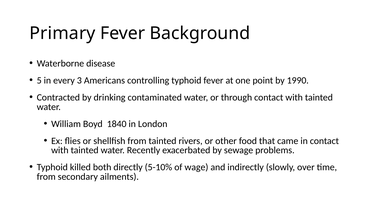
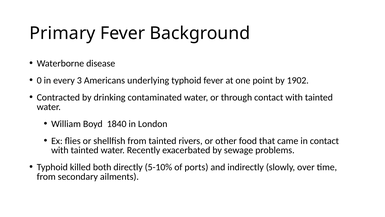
5: 5 -> 0 (39, 80)
controlling: controlling -> underlying (148, 80)
1990: 1990 -> 1902 (298, 80)
wage: wage -> ports (196, 167)
